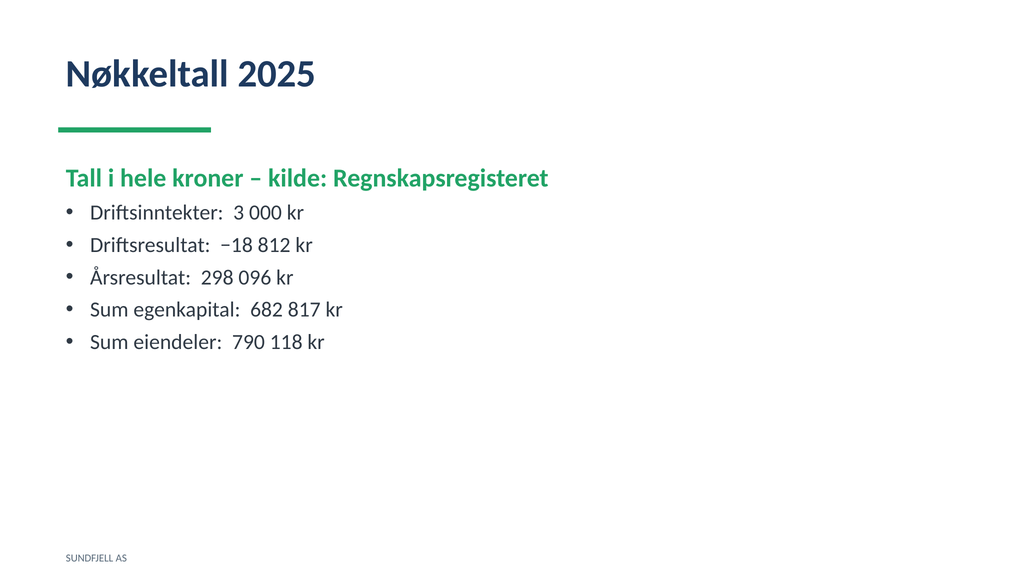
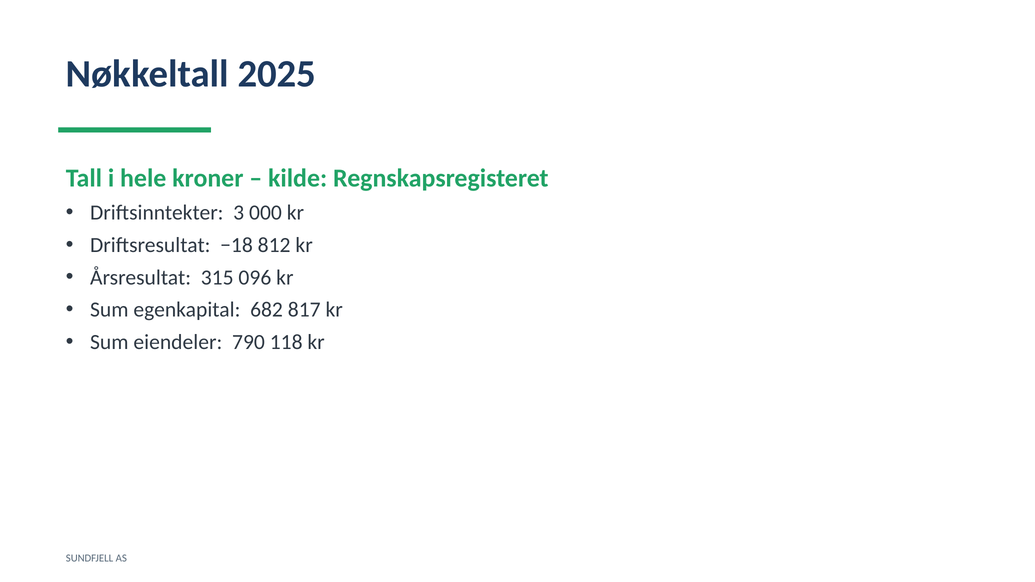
298: 298 -> 315 (217, 278)
